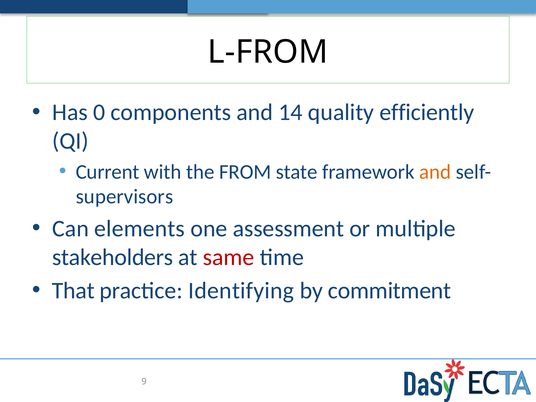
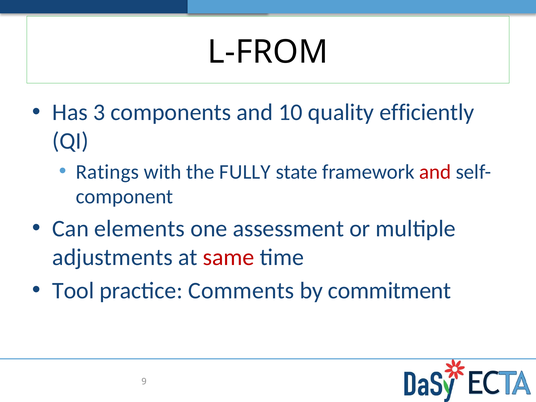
0: 0 -> 3 (99, 112)
14: 14 -> 10 (290, 112)
Current: Current -> Ratings (107, 172)
FROM: FROM -> FULLY (245, 172)
and colour: orange -> red (435, 172)
supervisors: supervisors -> component (125, 197)
stakeholders: stakeholders -> adjustments (113, 257)
That: That -> Tool (73, 291)
Identifying: Identifying -> Comments (241, 291)
